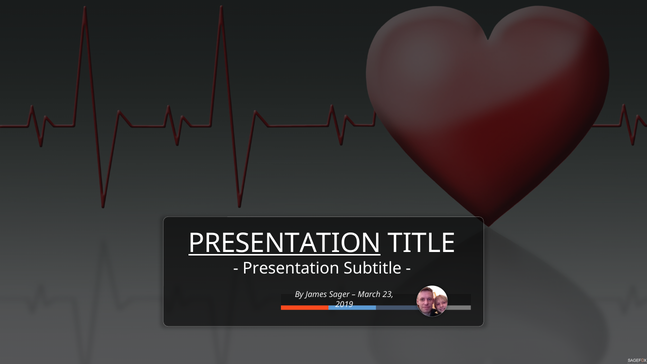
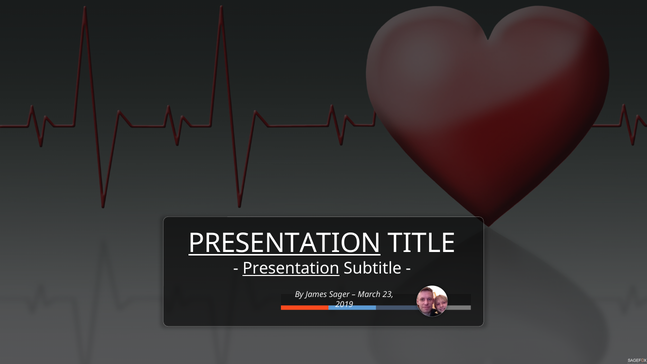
Presentation underline: none -> present (291, 268)
